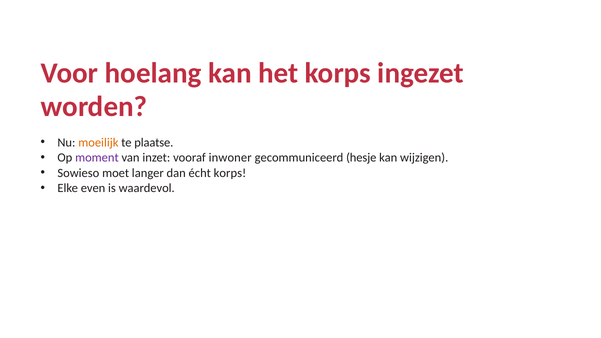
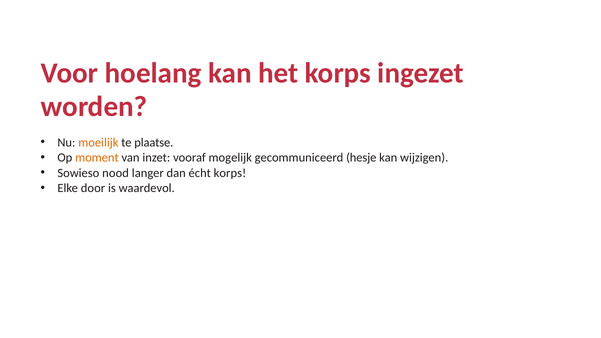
moment colour: purple -> orange (97, 158)
inwoner: inwoner -> mogelijk (230, 158)
moet: moet -> nood (116, 173)
even: even -> door (93, 188)
